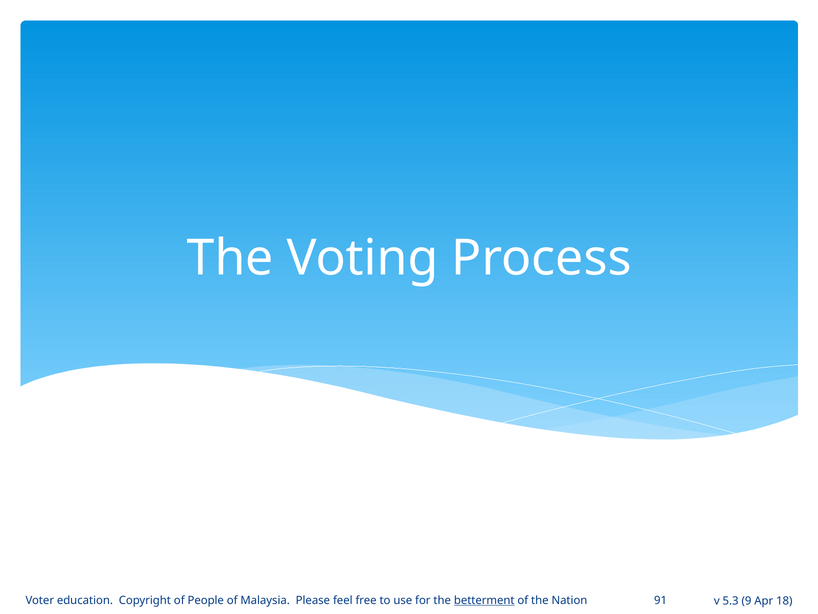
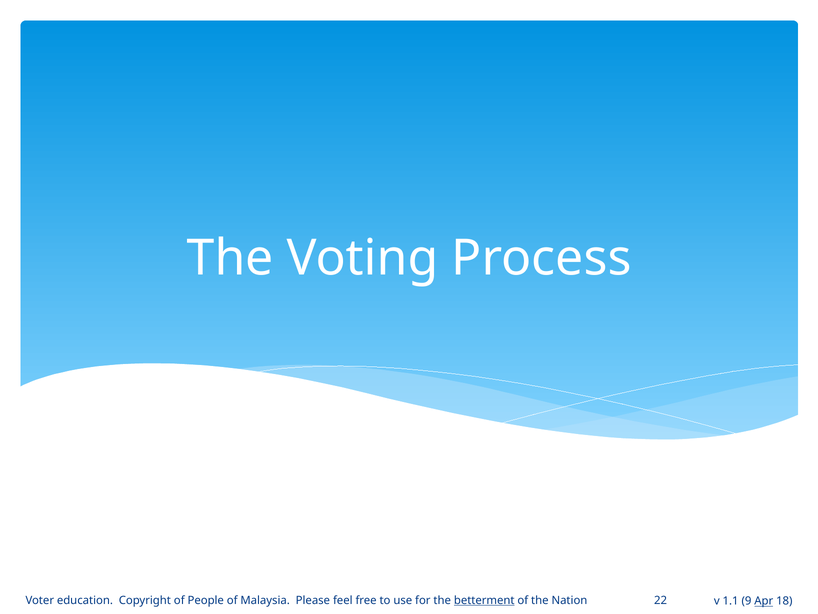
91: 91 -> 22 (661, 600)
5.3: 5.3 -> 1.1 (731, 601)
Apr underline: none -> present (764, 601)
